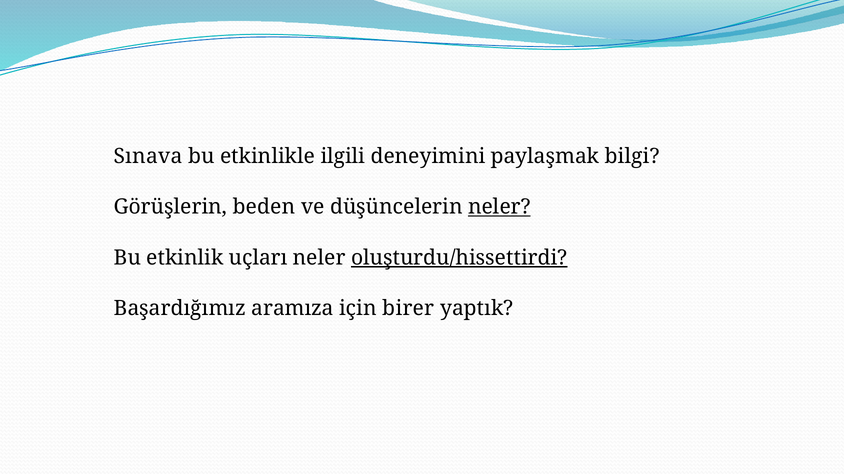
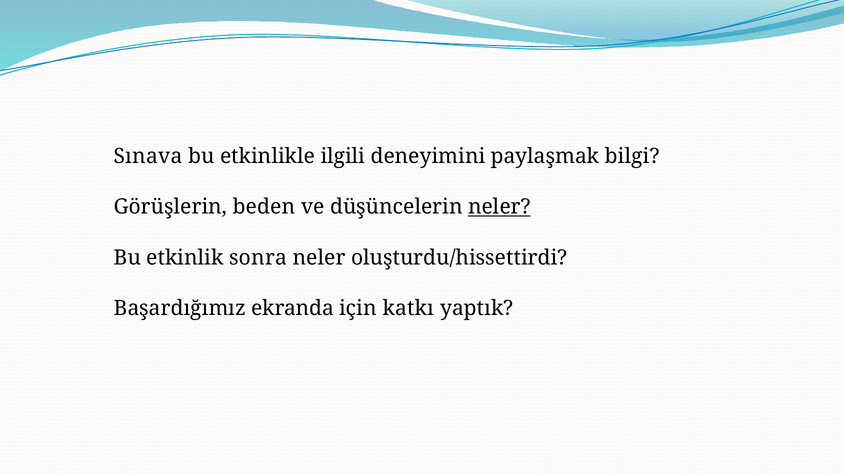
uçları: uçları -> sonra (258, 258)
oluşturdu/hissettirdi underline: present -> none (459, 258)
aramıza: aramıza -> ekranda (293, 309)
birer: birer -> katkı (408, 309)
